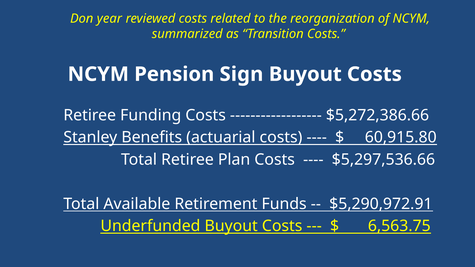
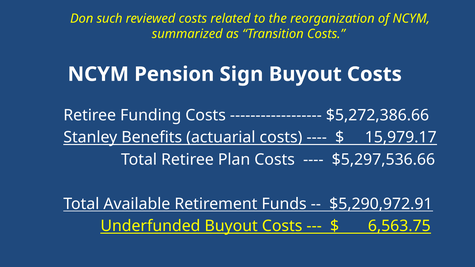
year: year -> such (110, 19)
60,915.80: 60,915.80 -> 15,979.17 (401, 137)
